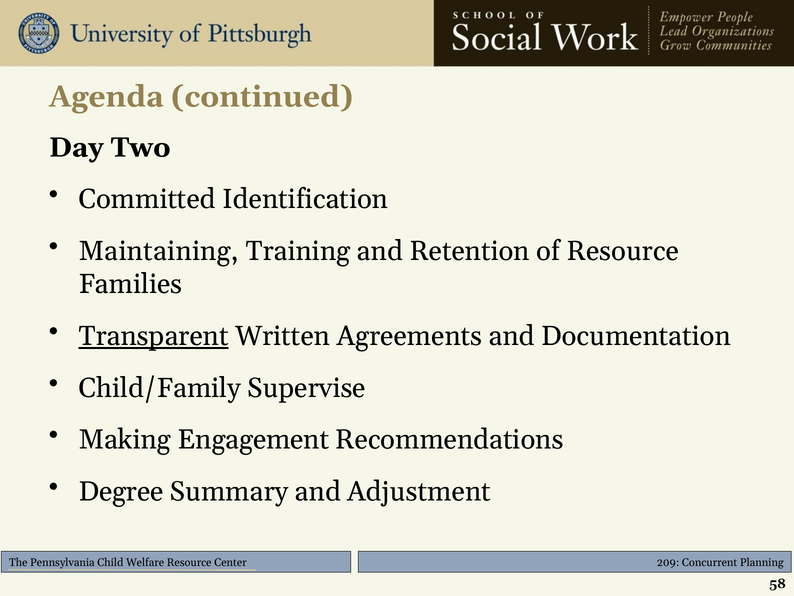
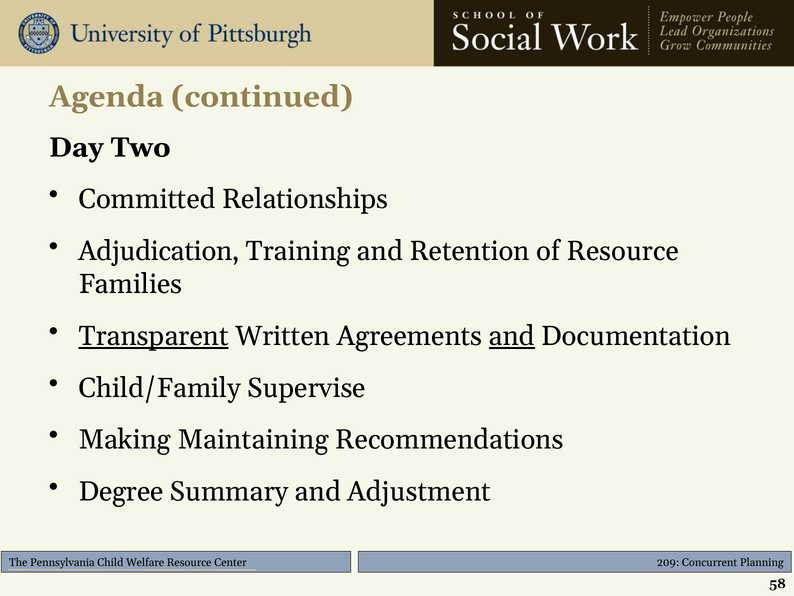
Identification: Identification -> Relationships (305, 199)
Maintaining: Maintaining -> Adjudication (159, 251)
and underline: none -> present (512, 336)
Engagement: Engagement -> Maintaining (253, 439)
